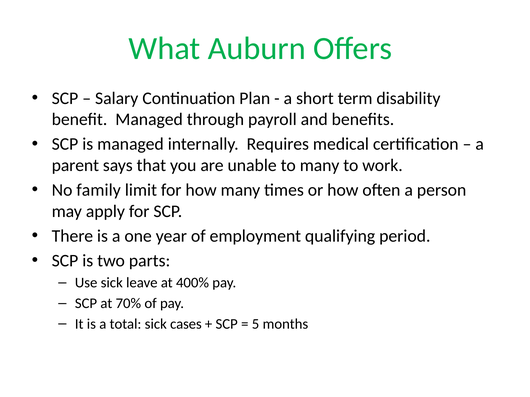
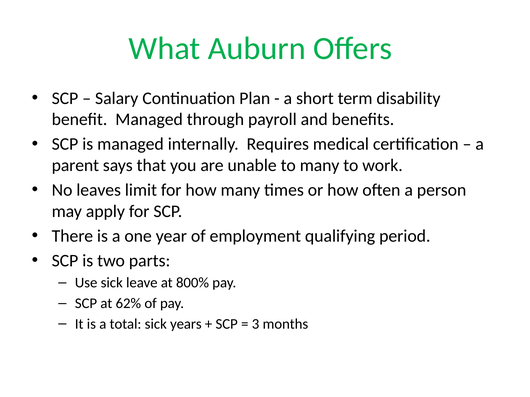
family: family -> leaves (99, 190)
400%: 400% -> 800% (192, 283)
70%: 70% -> 62% (128, 304)
cases: cases -> years (186, 324)
5: 5 -> 3 (256, 324)
